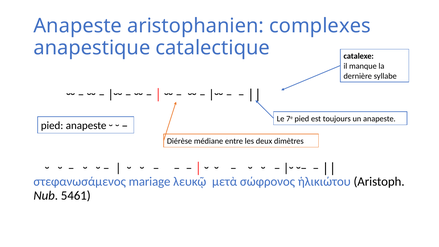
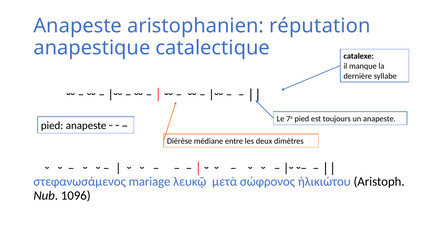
complexes: complexes -> réputation (320, 26)
5461: 5461 -> 1096 (76, 195)
